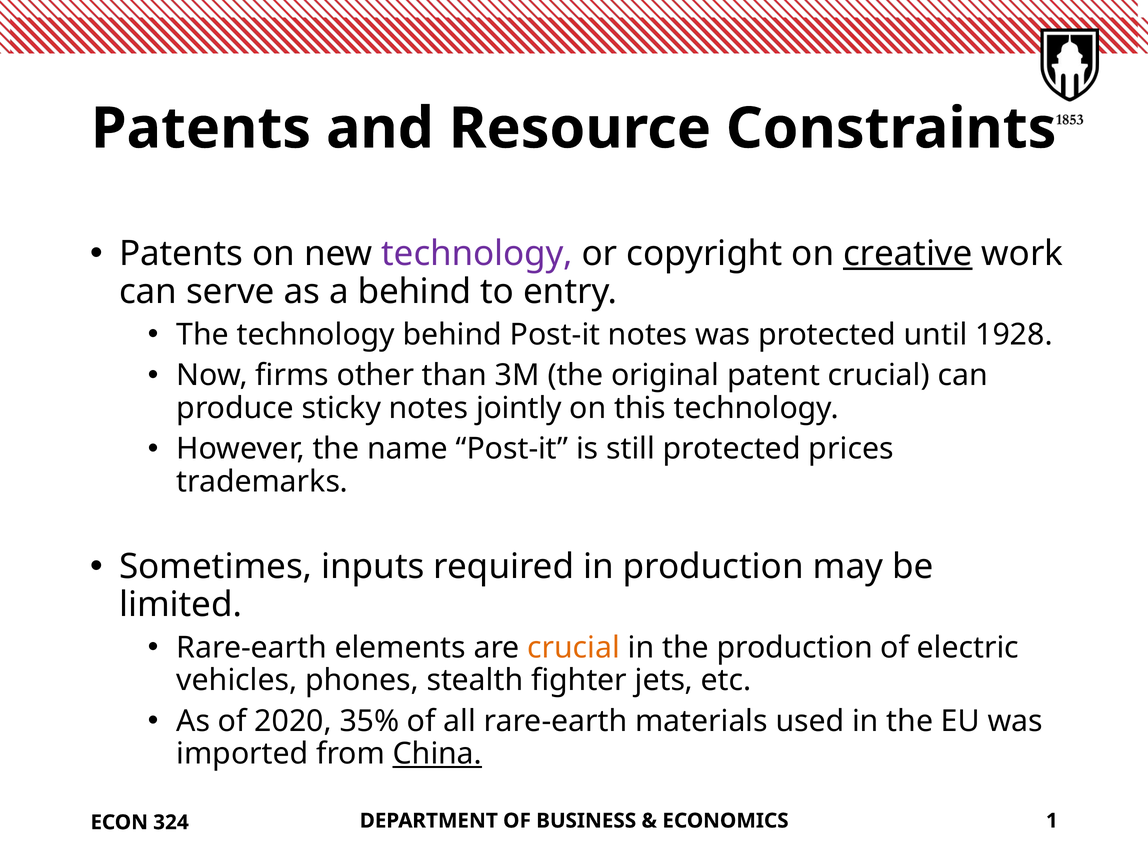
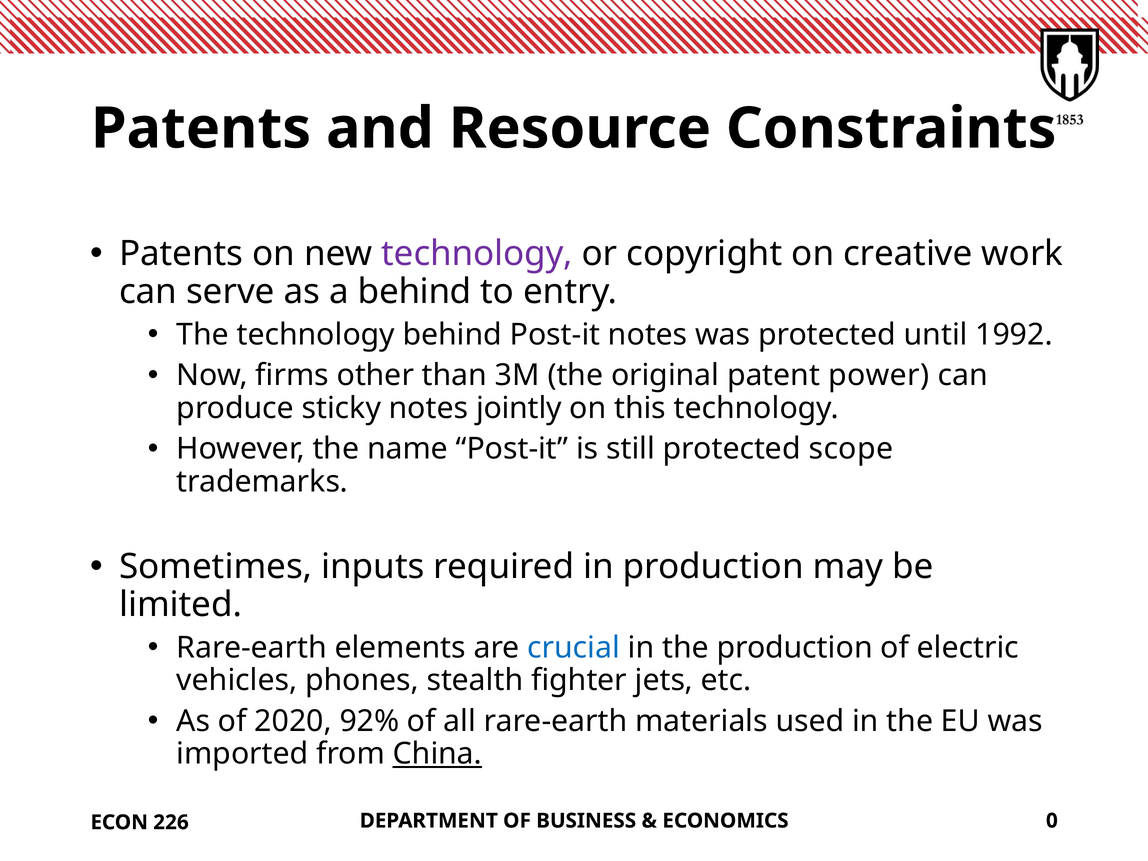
creative underline: present -> none (908, 254)
1928: 1928 -> 1992 (1014, 335)
patent crucial: crucial -> power (879, 375)
prices: prices -> scope (851, 449)
crucial colour: orange -> blue (574, 648)
35%: 35% -> 92% (369, 721)
1: 1 -> 0 (1052, 821)
324: 324 -> 226 (171, 822)
